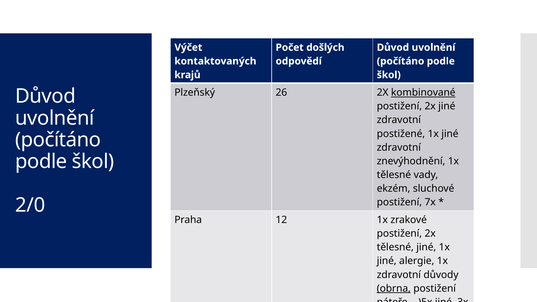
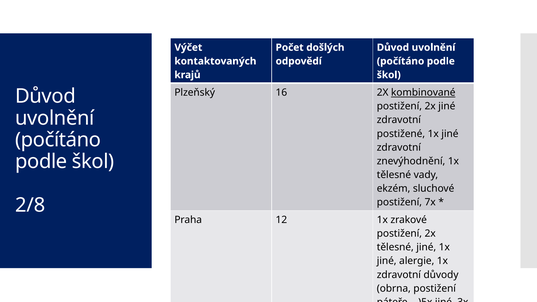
26: 26 -> 16 (281, 93)
2/0: 2/0 -> 2/8 (30, 205)
obrna underline: present -> none (394, 288)
